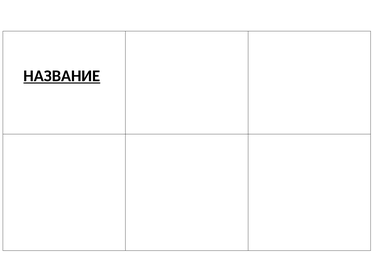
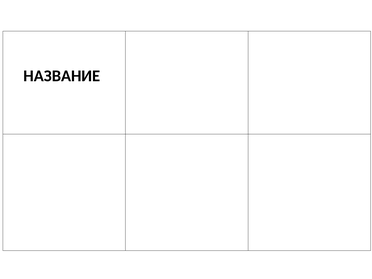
НАЗВАНИЕ underline: present -> none (62, 76)
